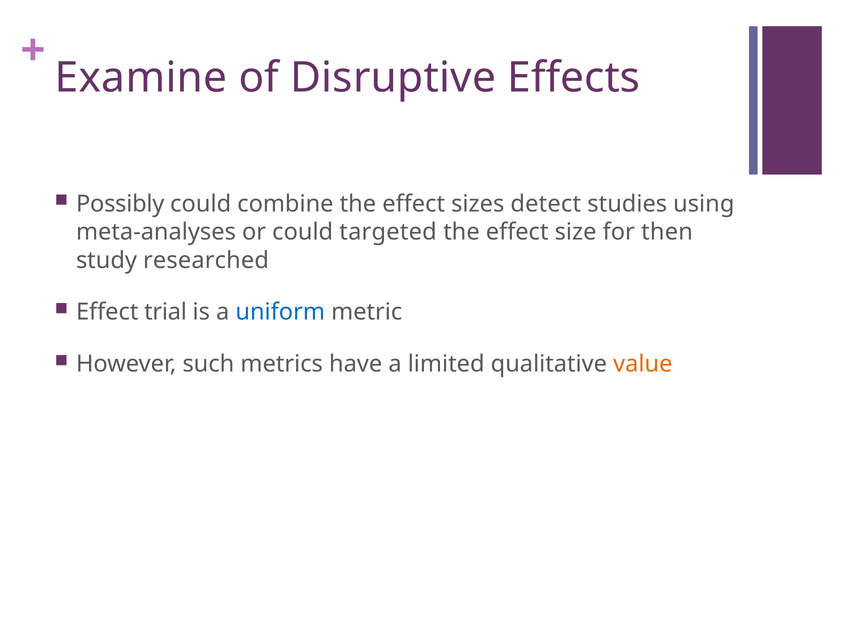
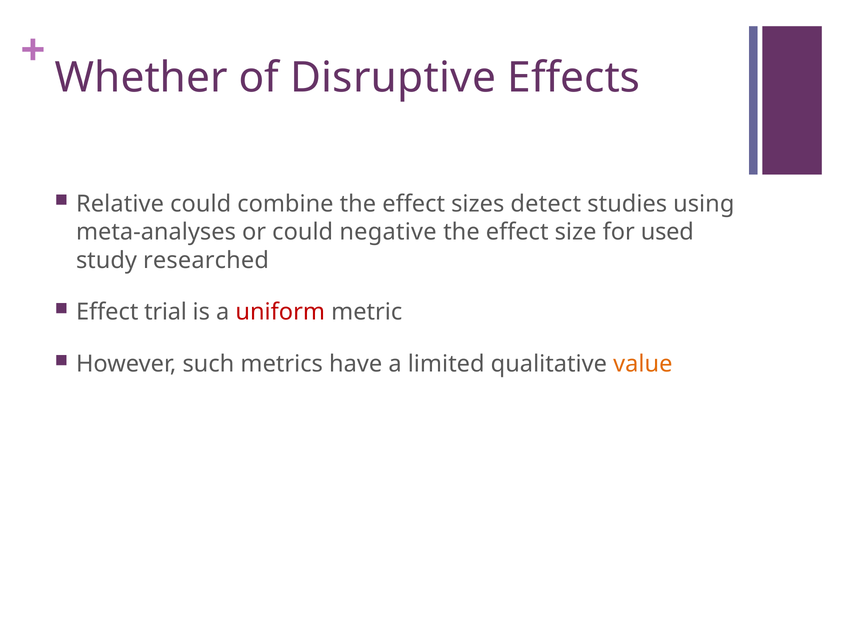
Examine: Examine -> Whether (141, 78)
Possibly: Possibly -> Relative (120, 204)
targeted: targeted -> negative (388, 232)
then: then -> used (667, 232)
uniform colour: blue -> red (280, 313)
